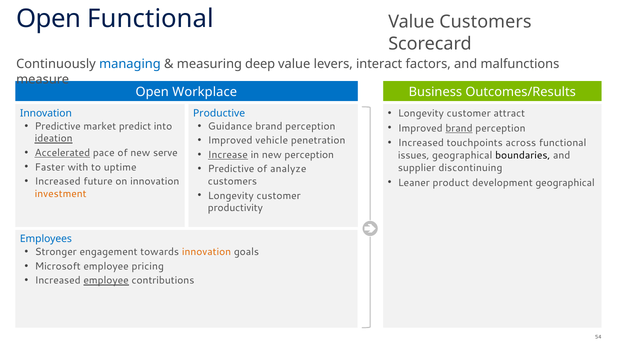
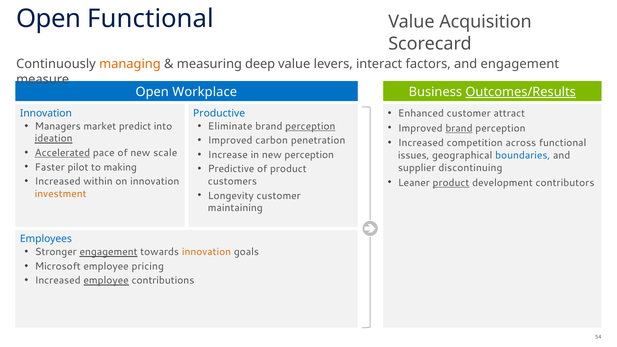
Value Customers: Customers -> Acquisition (485, 22)
managing colour: blue -> orange (130, 64)
and malfunctions: malfunctions -> engagement (520, 64)
Outcomes/Results underline: none -> present (521, 92)
Longevity: Longevity -> Enhanced (421, 113)
Predictive: Predictive -> Managers (58, 126)
Guidance: Guidance -> Eliminate (230, 126)
perception underline: none -> present (310, 126)
vehicle: vehicle -> carbon (272, 141)
touchpoints: touchpoints -> competition (475, 143)
serve: serve -> scale (165, 153)
Increase underline: present -> none (228, 155)
boundaries colour: black -> blue (523, 155)
with: with -> pilot (78, 167)
uptime: uptime -> making (120, 167)
of analyze: analyze -> product (288, 169)
future: future -> within (98, 181)
product underline: none -> present (451, 183)
development geographical: geographical -> contributors (565, 183)
productivity: productivity -> maintaining (235, 208)
engagement underline: none -> present (109, 252)
